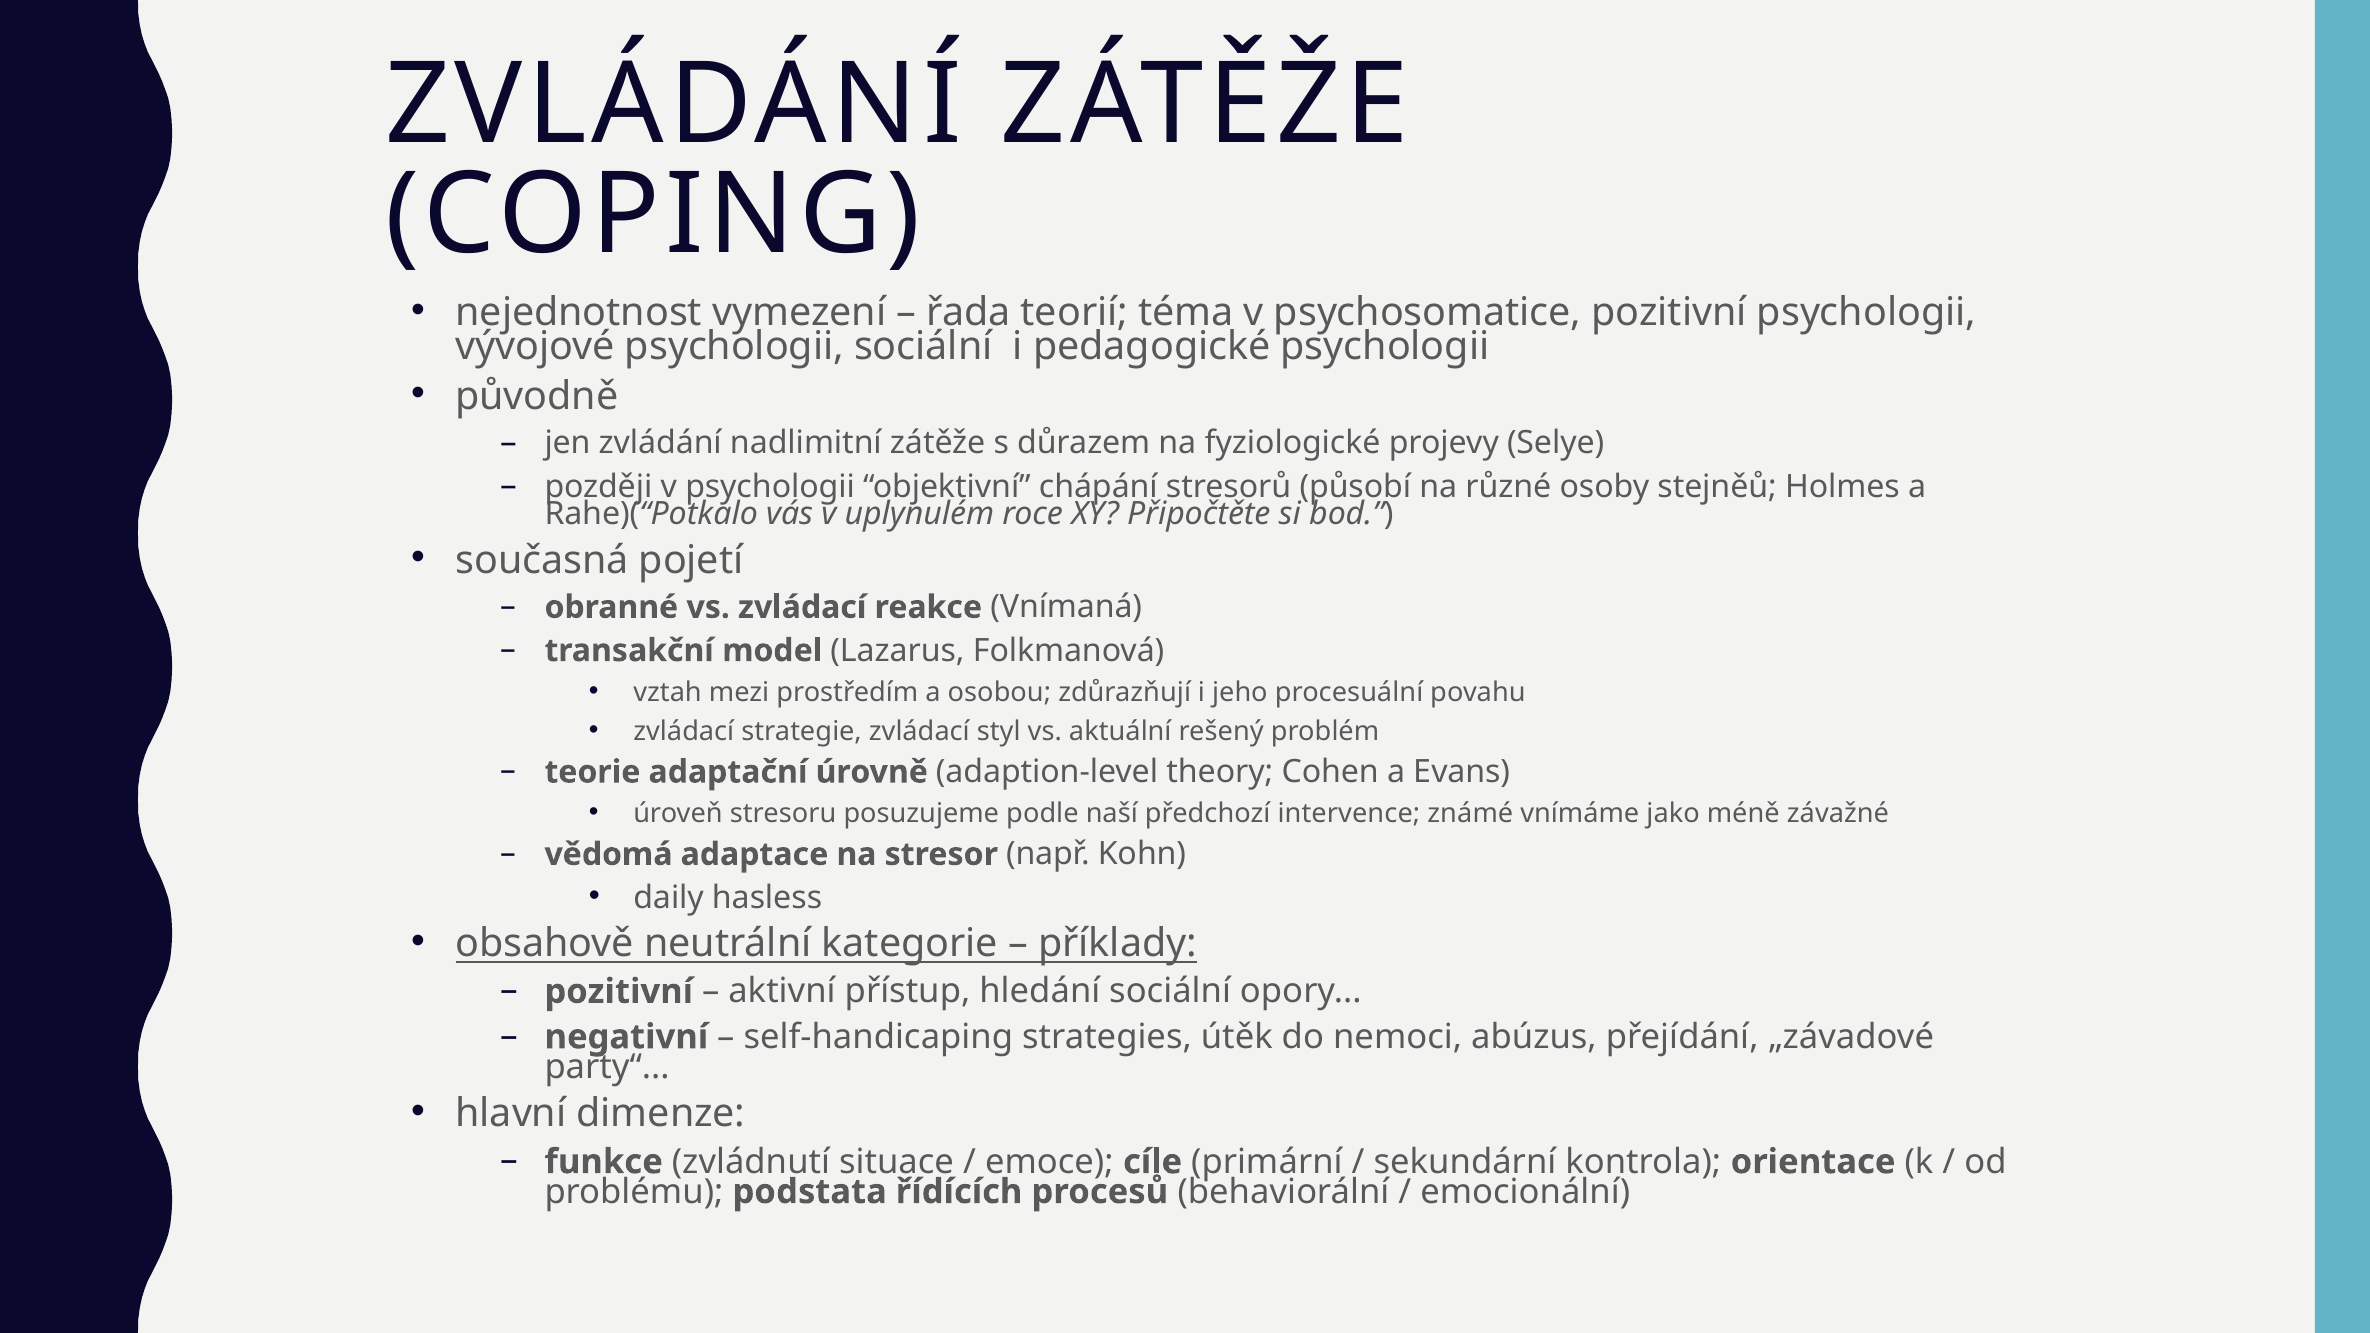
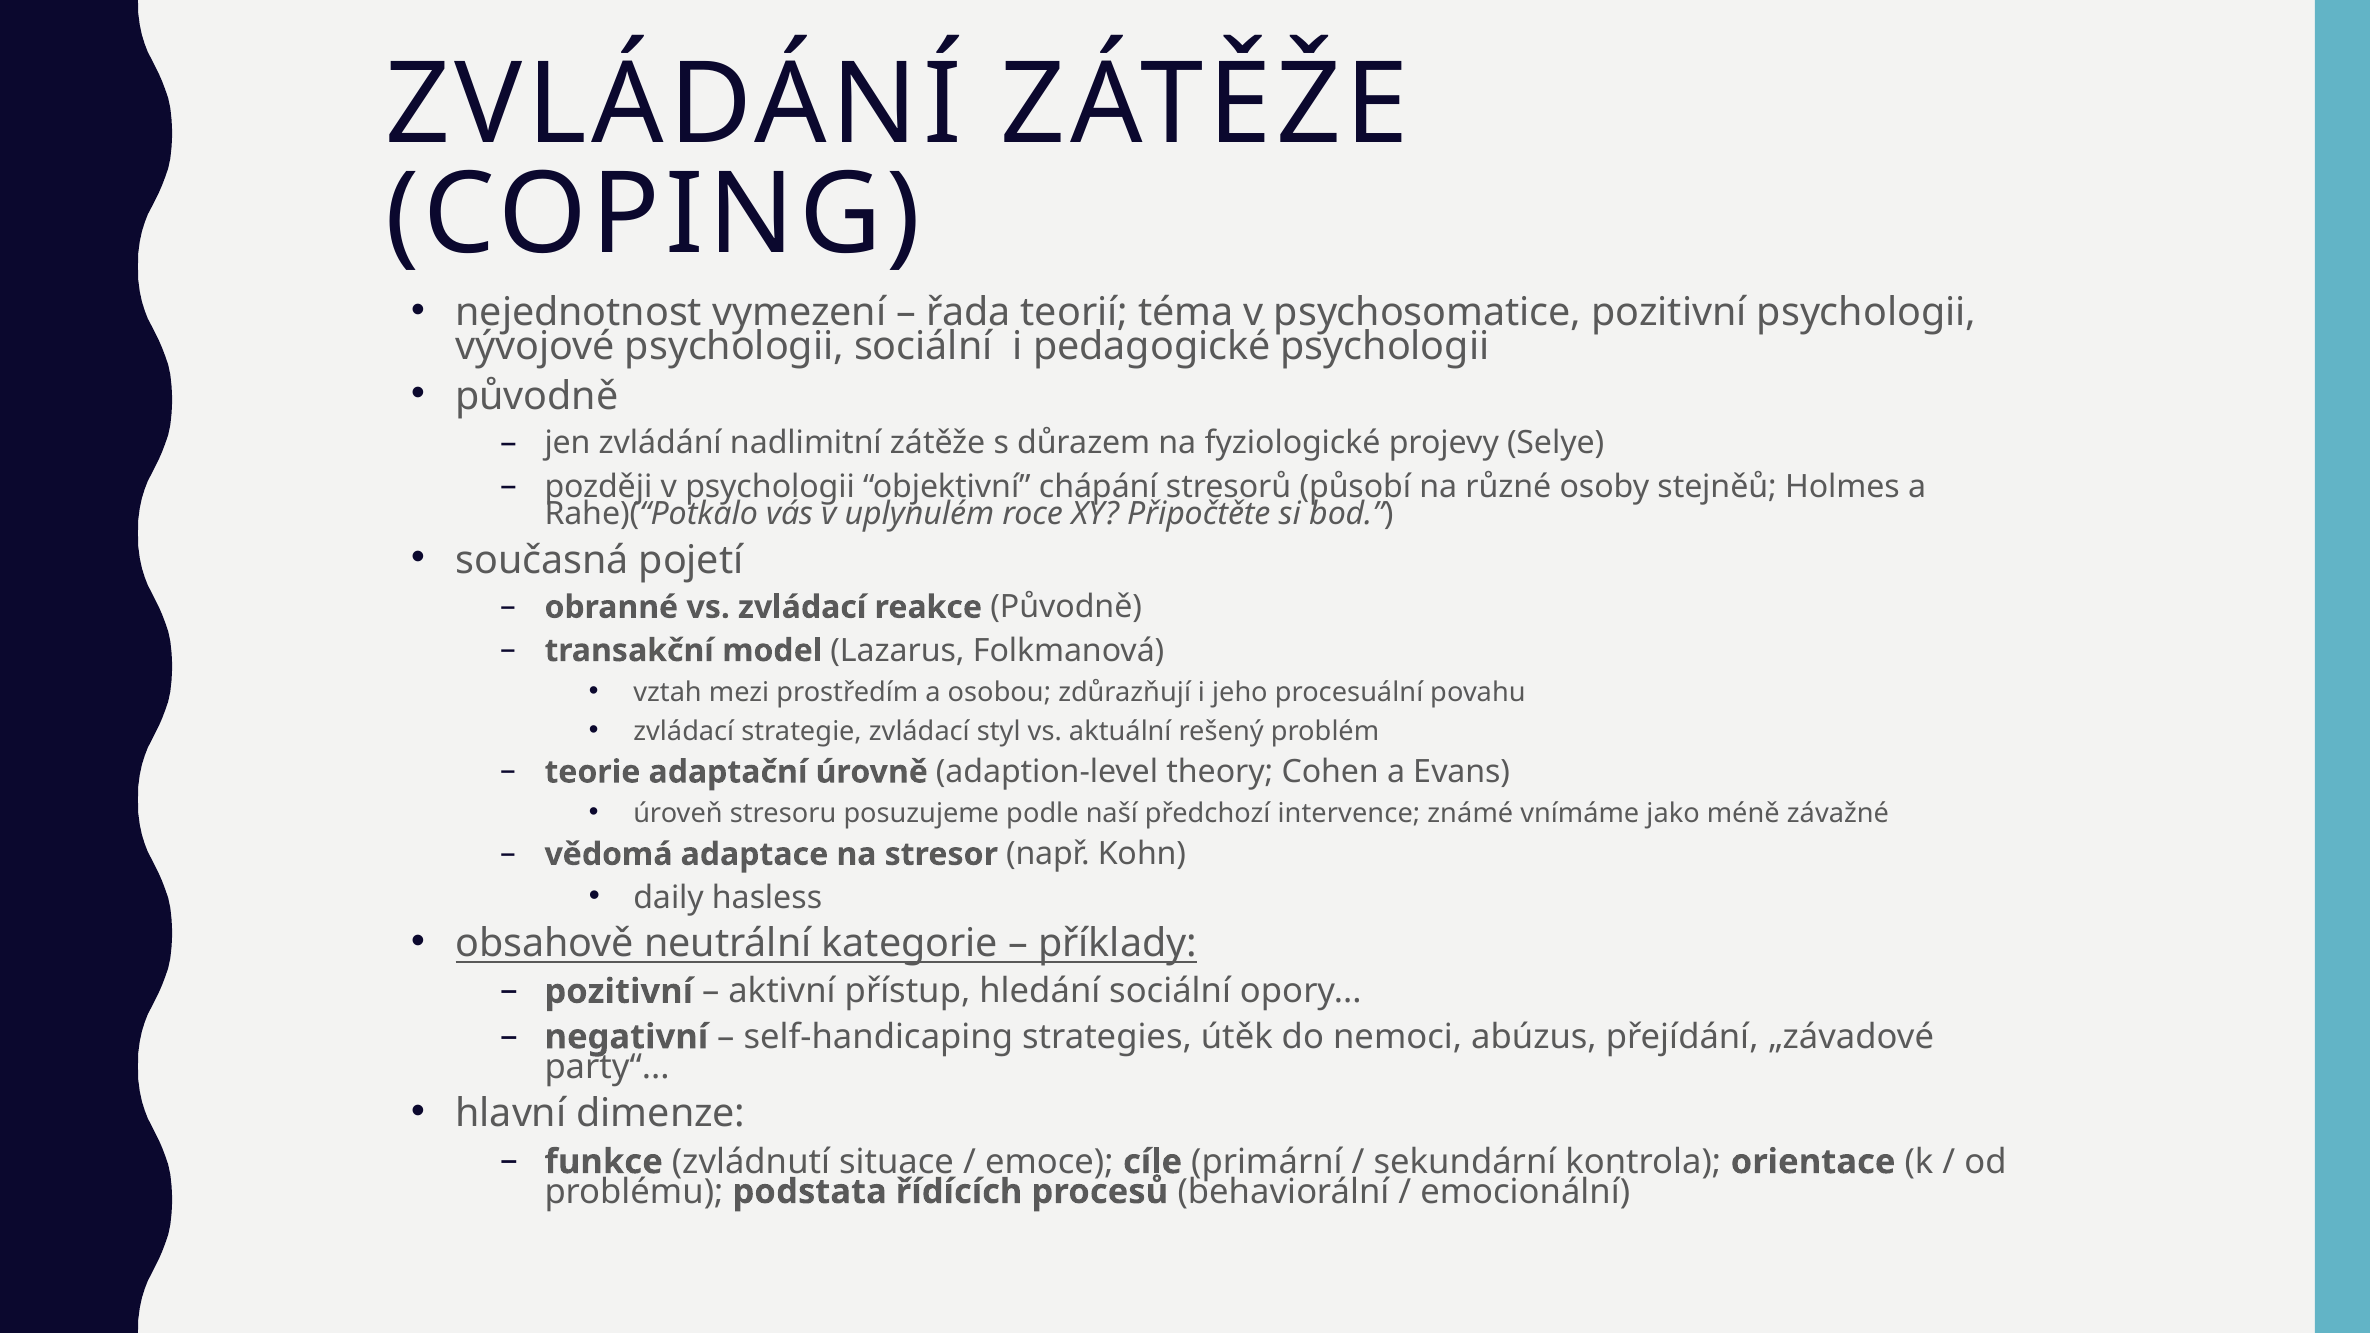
reakce Vnímaná: Vnímaná -> Původně (1066, 607)
